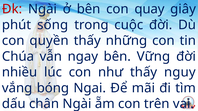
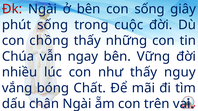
con quay: quay -> sống (150, 9)
quyền: quyền -> chồng (49, 41)
Ngai: Ngai -> Chất (90, 88)
